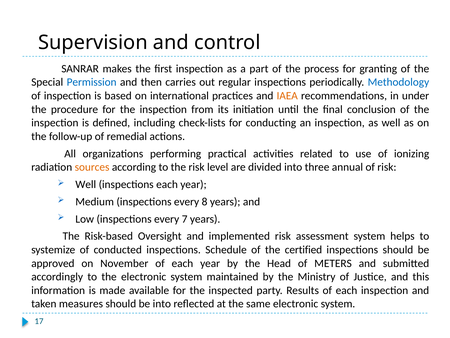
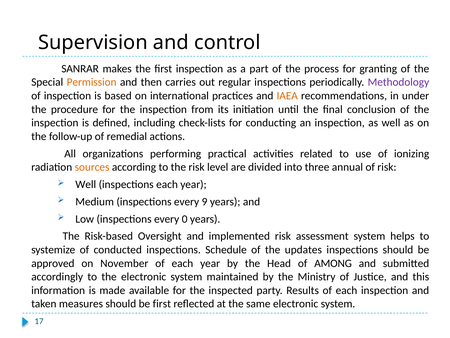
Permission colour: blue -> orange (92, 82)
Methodology colour: blue -> purple (398, 82)
8: 8 -> 9 (205, 201)
7: 7 -> 0 (185, 219)
certified: certified -> updates (303, 249)
METERS: METERS -> AMONG (333, 263)
be into: into -> first (162, 303)
